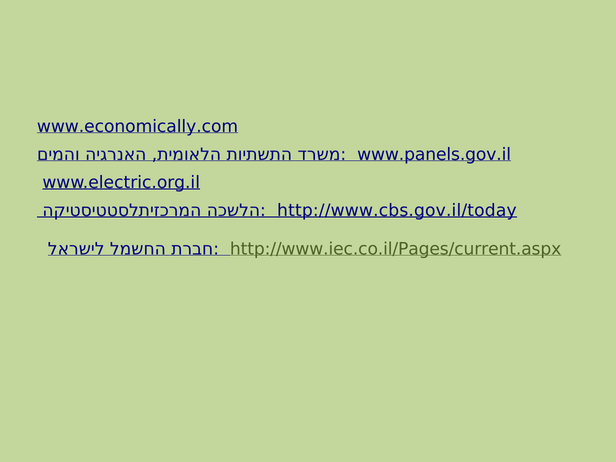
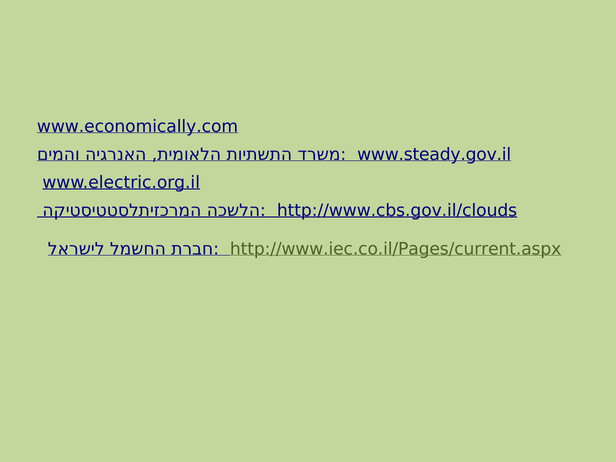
www.panels.gov.il: www.panels.gov.il -> www.steady.gov.il (434, 155)
http://www.cbs.gov.il/today: http://www.cbs.gov.il/today -> http://www.cbs.gov.il/clouds (397, 211)
